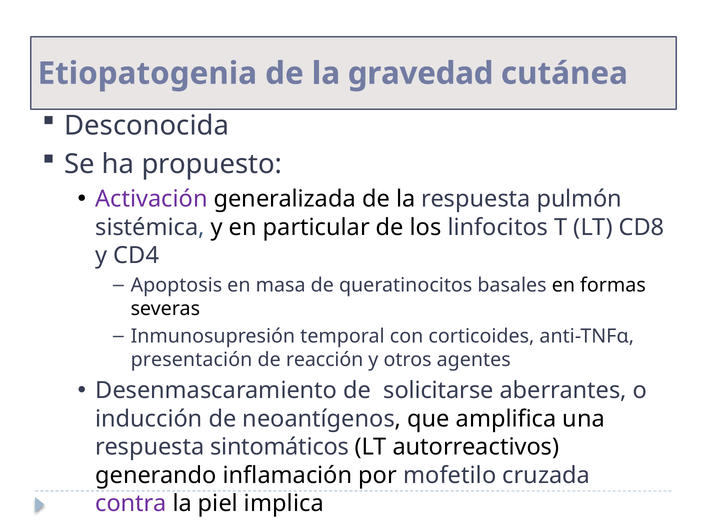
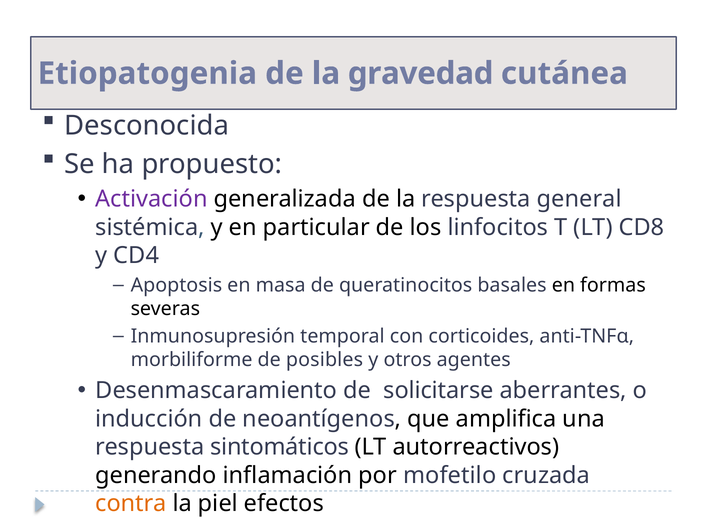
pulmón: pulmón -> general (579, 199)
presentación: presentación -> morbiliforme (192, 360)
reacción: reacción -> posibles (325, 360)
contra colour: purple -> orange (131, 504)
implica: implica -> efectos (284, 504)
